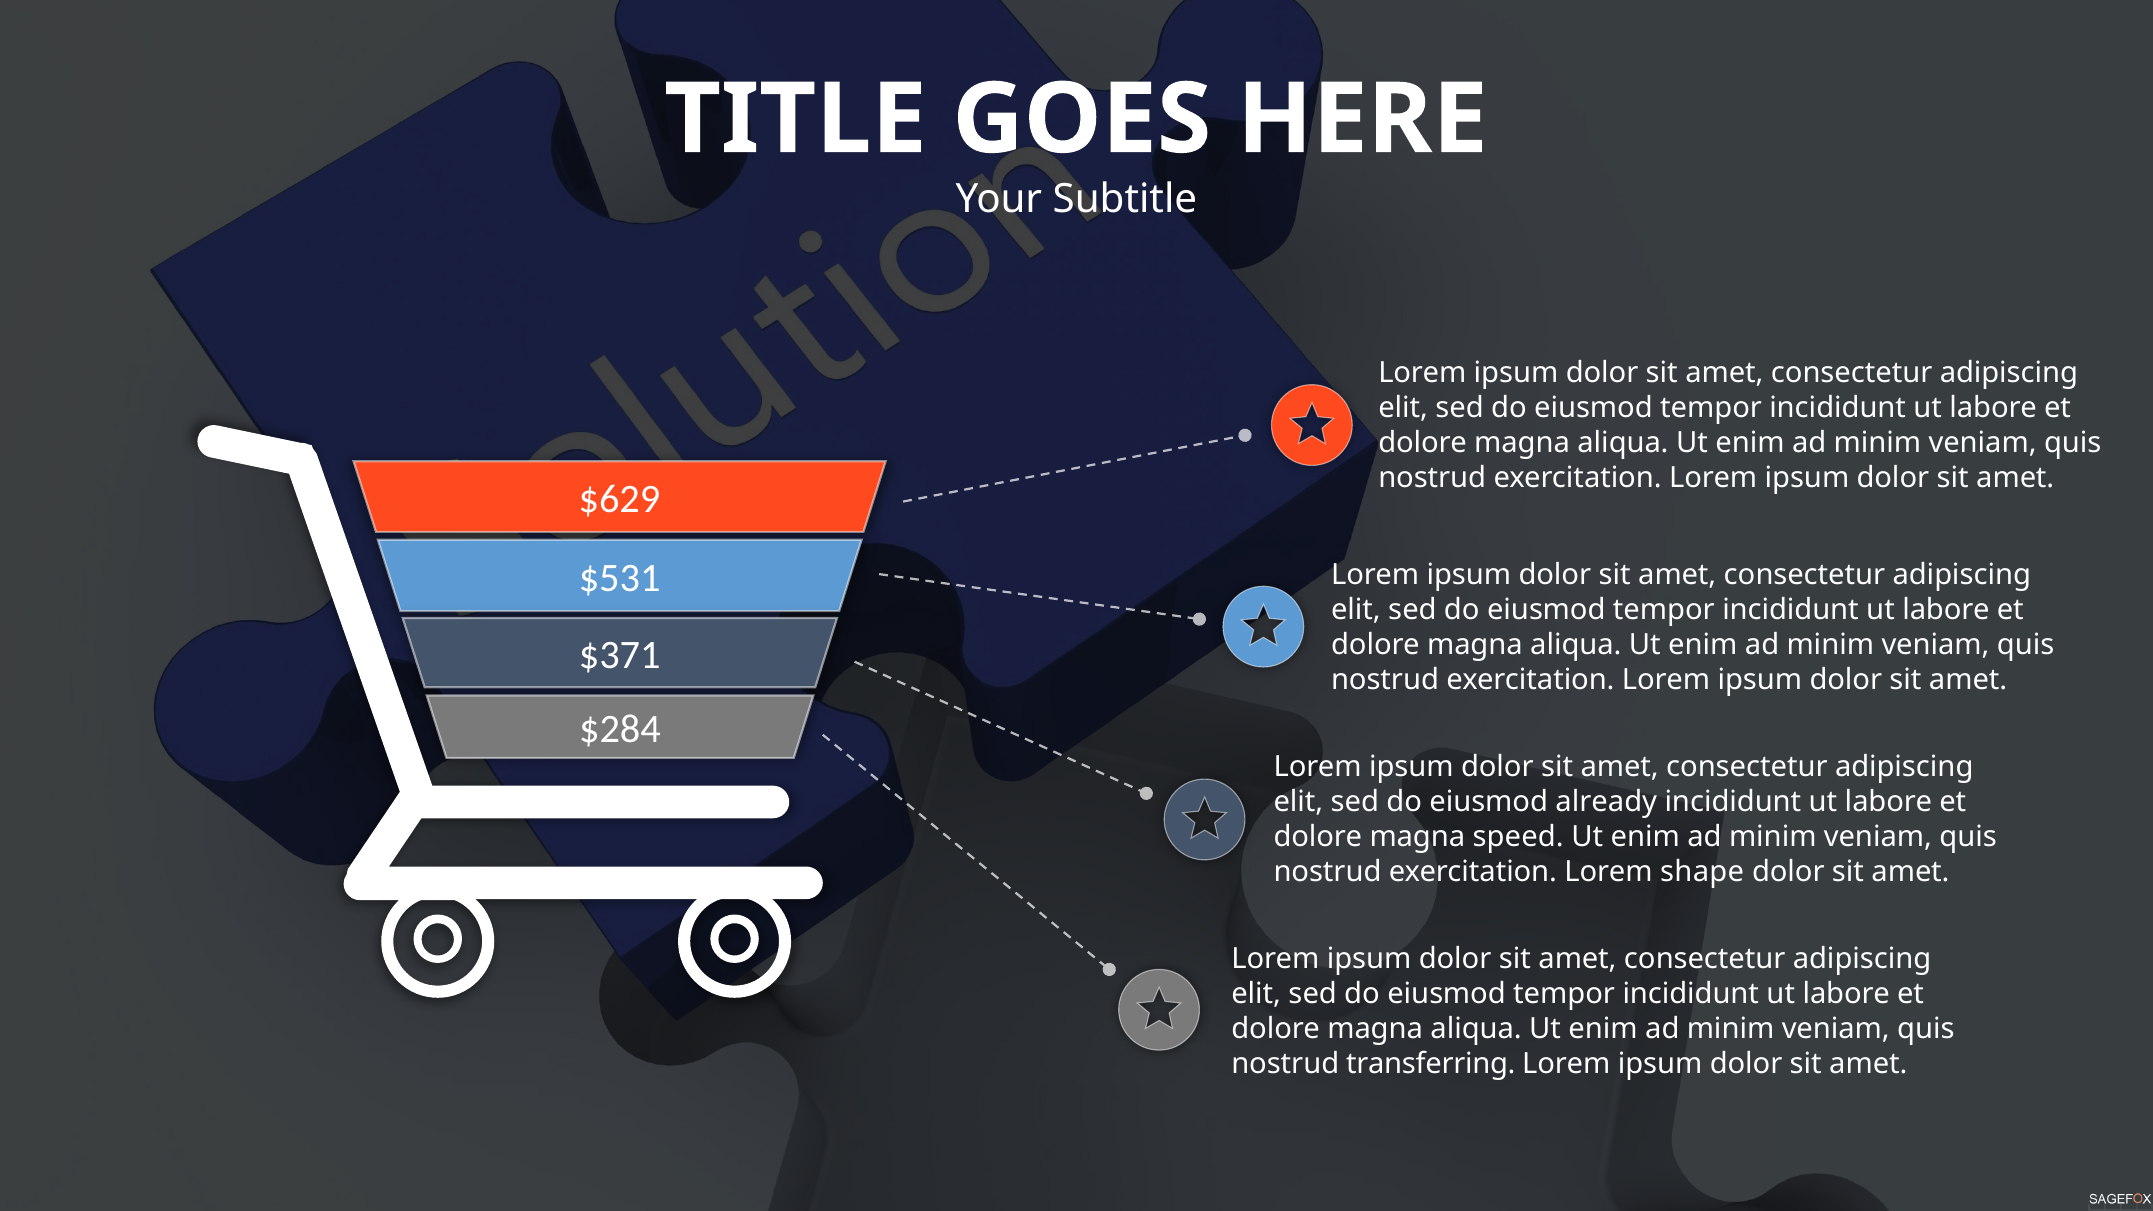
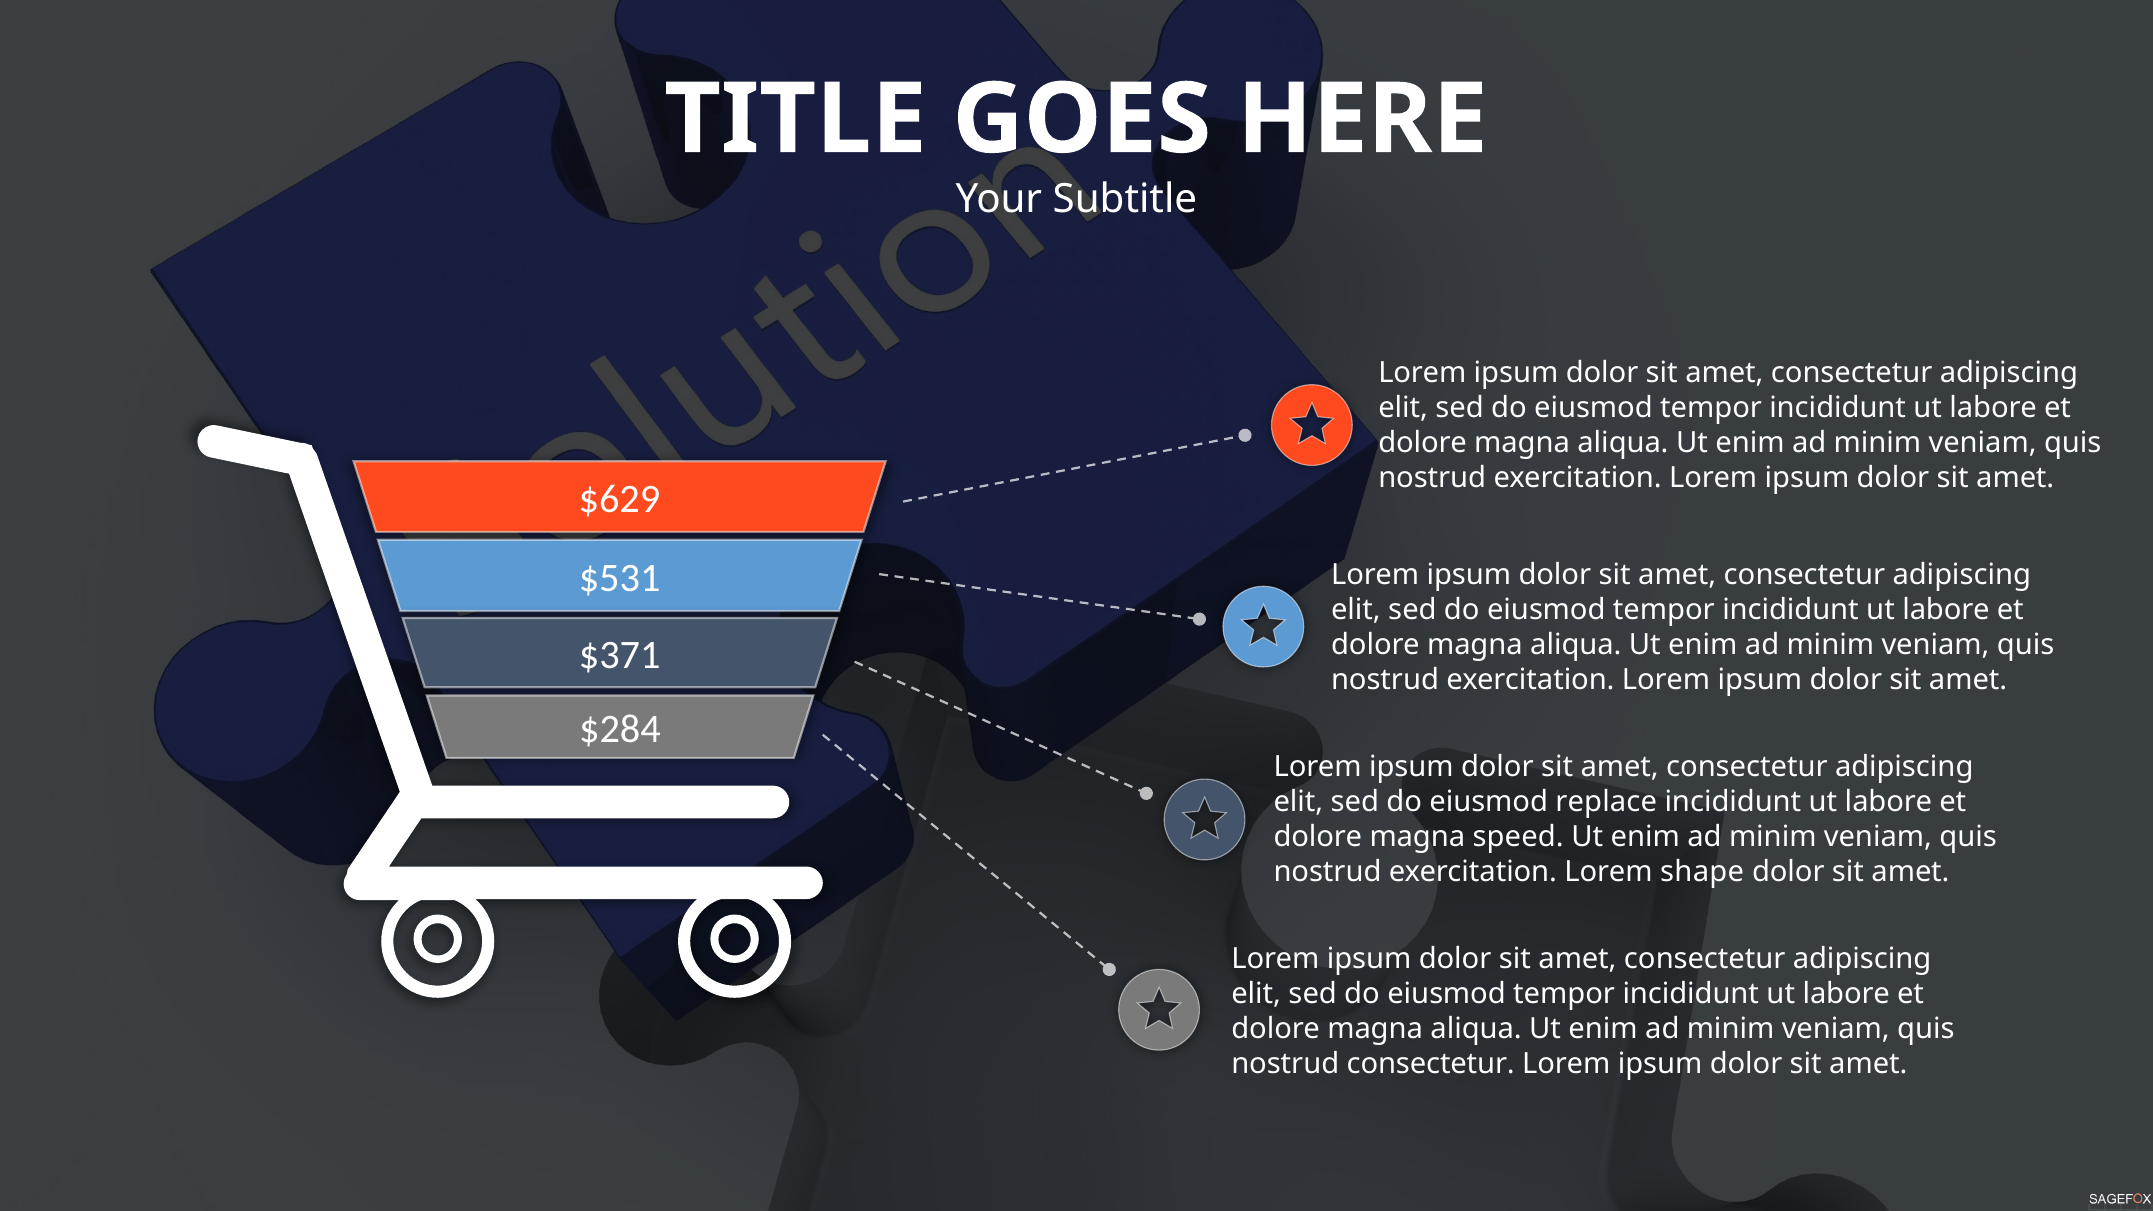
already: already -> replace (1606, 802)
nostrud transferring: transferring -> consectetur (1431, 1064)
